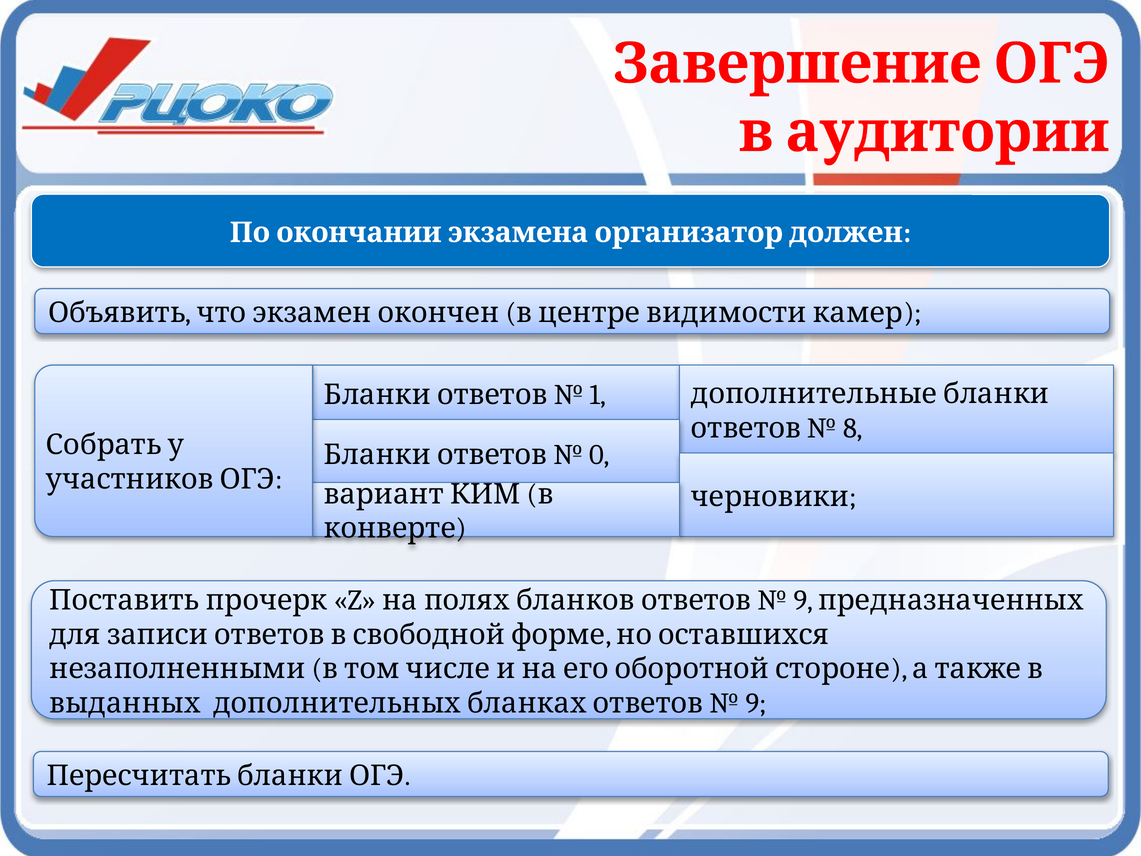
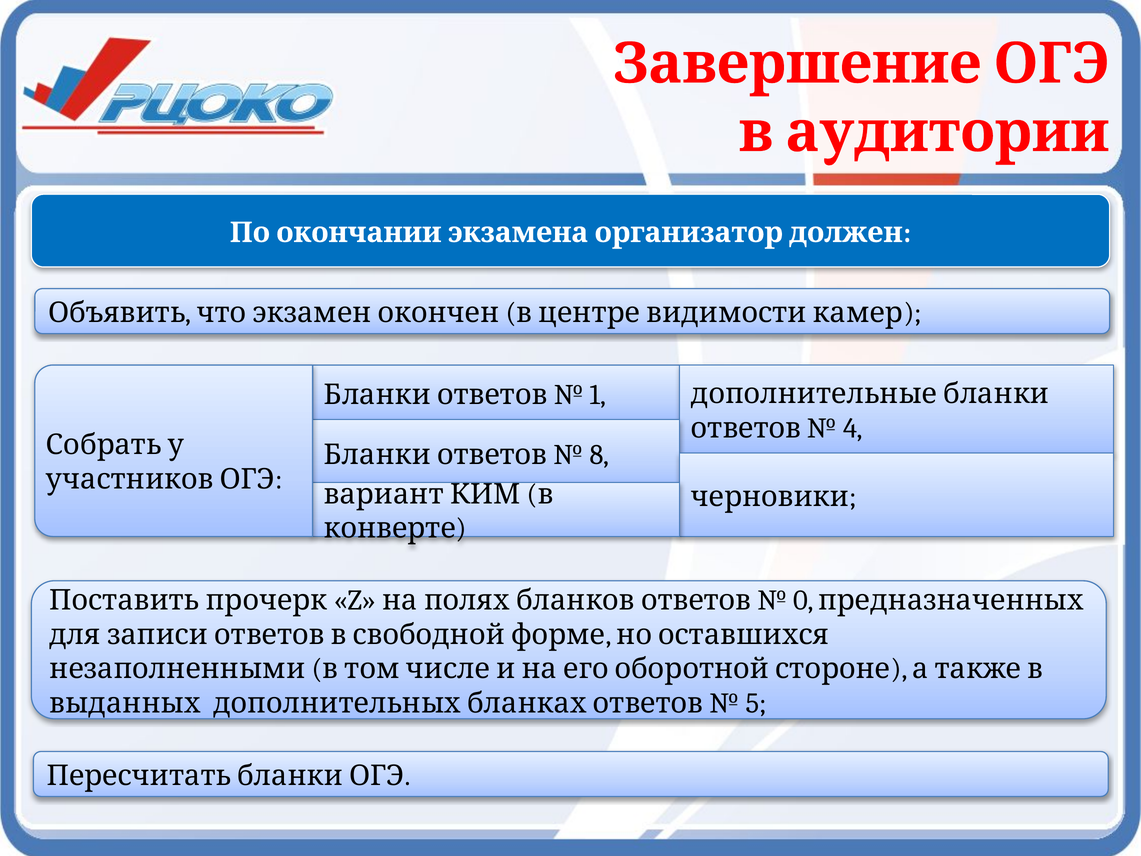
8: 8 -> 4 (853, 428)
0: 0 -> 8 (599, 455)
9: 9 -> 0 (804, 600)
9: 9 -> 5 (756, 703)
